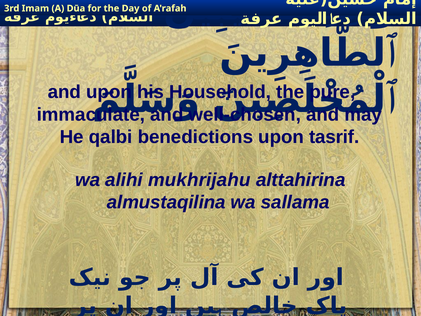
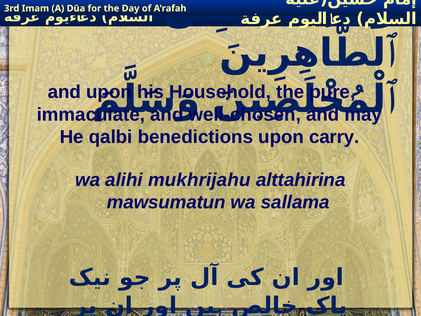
tasrif: tasrif -> carry (334, 137)
almustaqilina: almustaqilina -> mawsumatun (166, 202)
